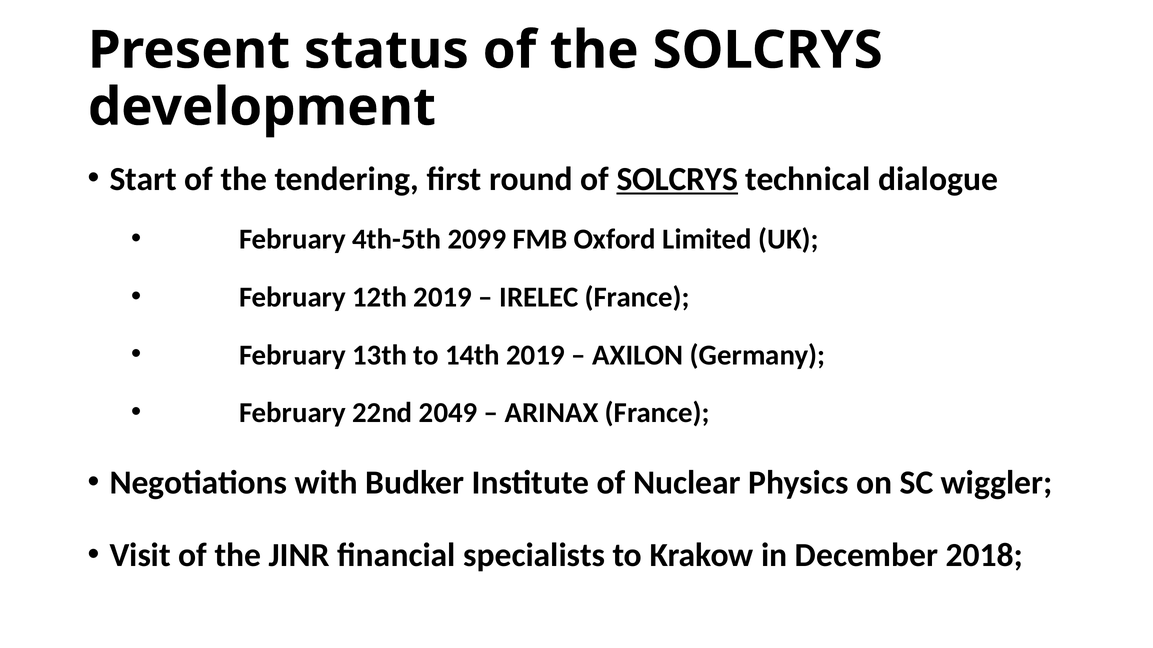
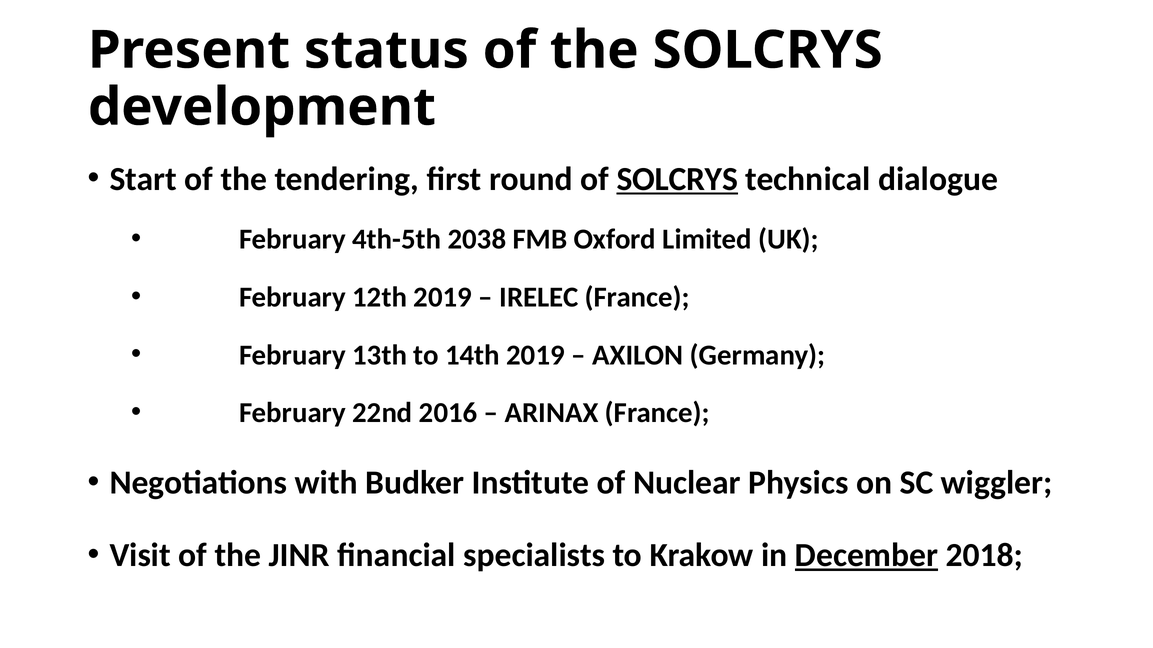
2099: 2099 -> 2038 (477, 240)
2049: 2049 -> 2016 (448, 413)
December underline: none -> present (867, 556)
